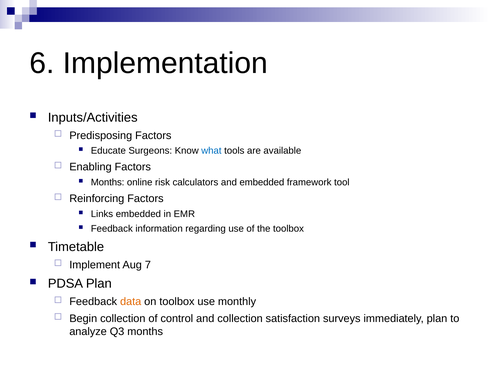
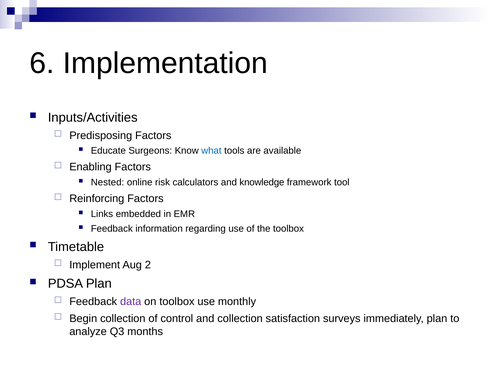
Months: Months -> Nested (108, 183)
and embedded: embedded -> knowledge (262, 183)
7: 7 -> 2 (148, 265)
data colour: orange -> purple (131, 302)
